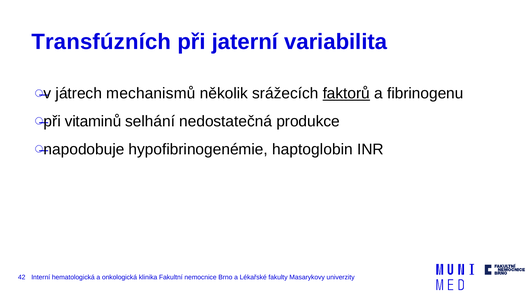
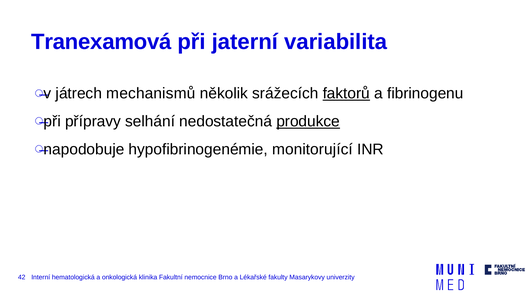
Transfúzních: Transfúzních -> Tranexamová (101, 42)
vitaminů: vitaminů -> přípravy (93, 121)
produkce underline: none -> present (308, 121)
haptoglobin: haptoglobin -> monitorující (312, 149)
